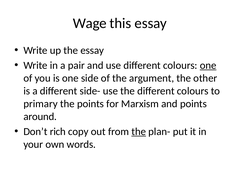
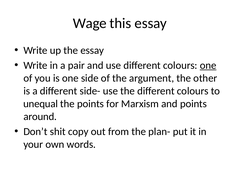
primary: primary -> unequal (41, 104)
rich: rich -> shit (58, 132)
the underline: present -> none (139, 132)
